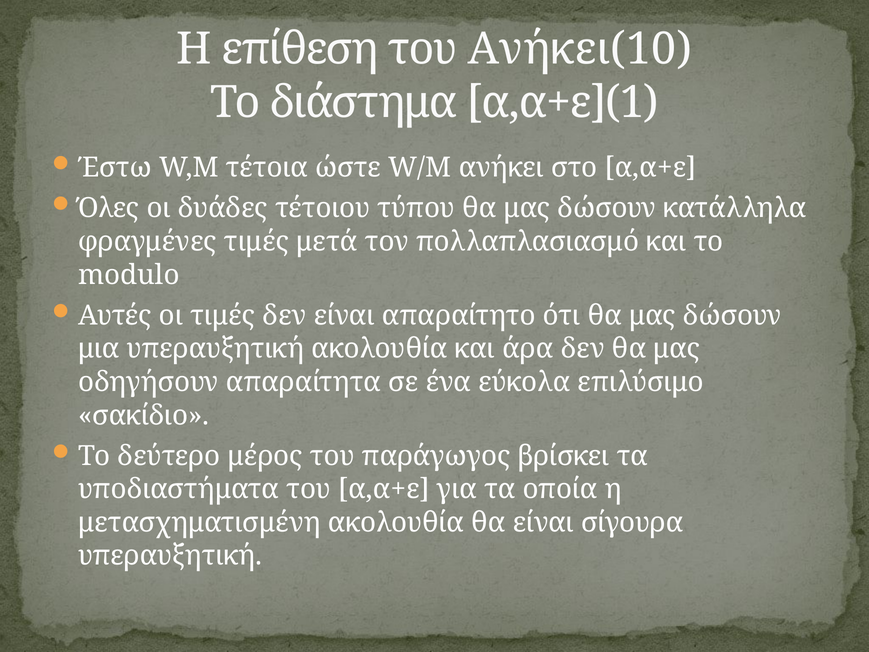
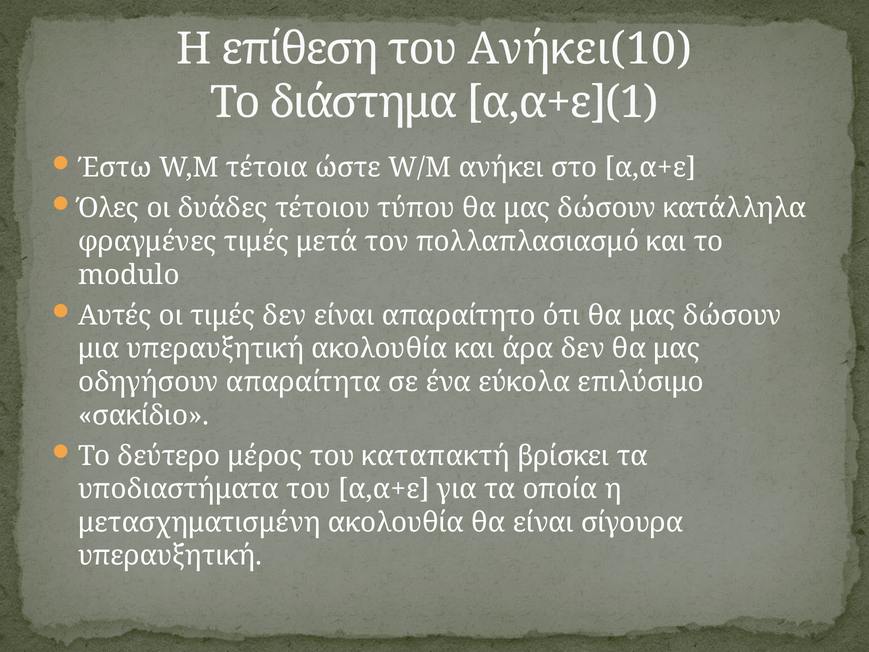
παράγωγος: παράγωγος -> καταπακτή (436, 456)
